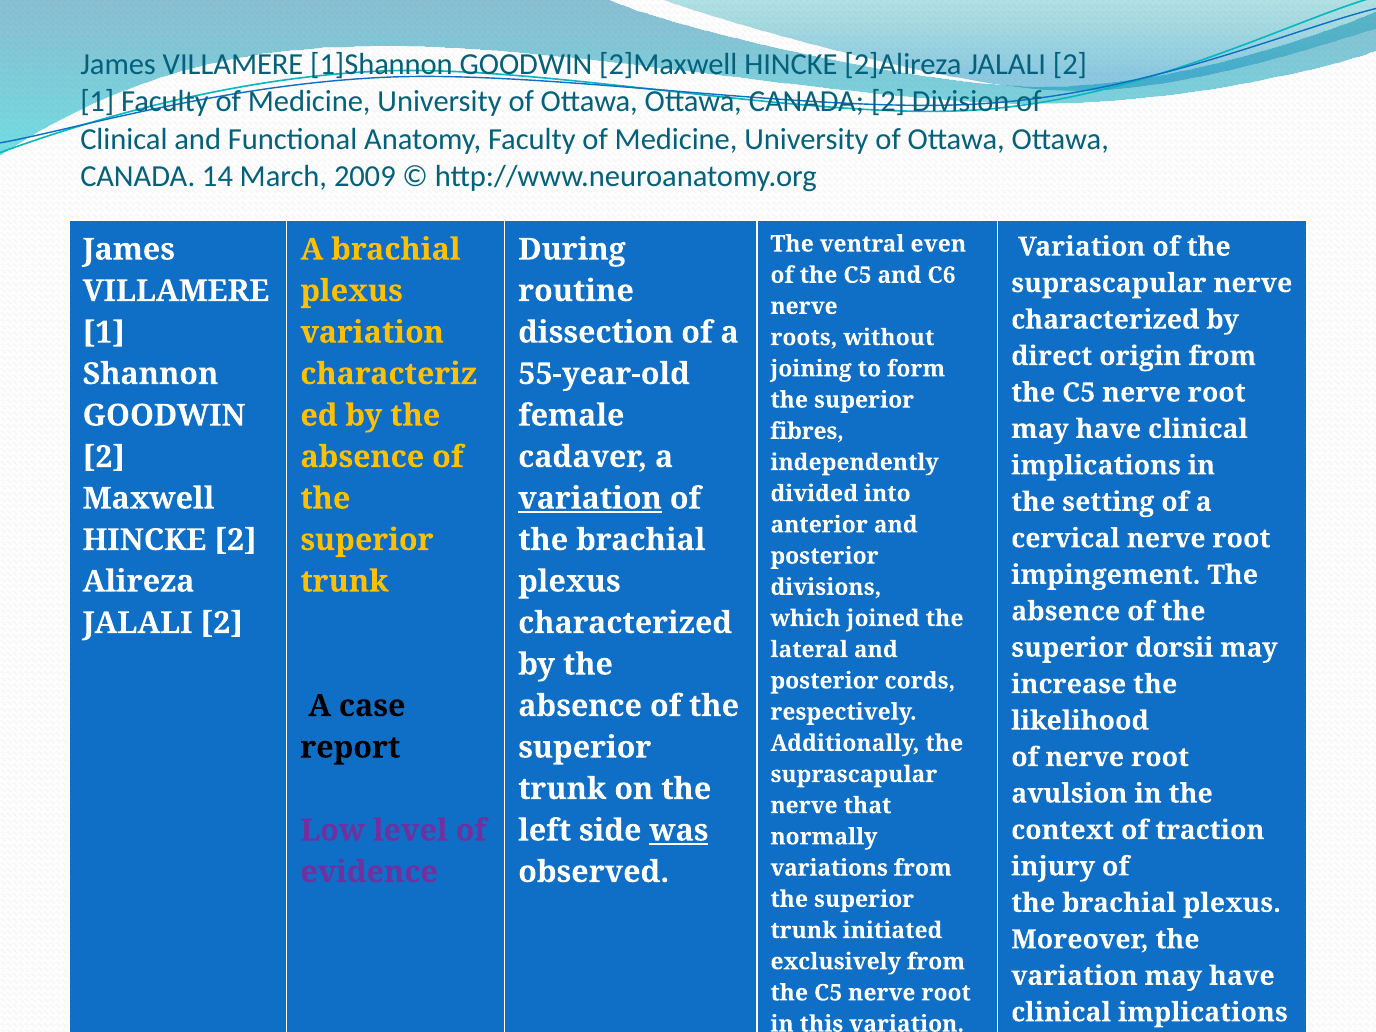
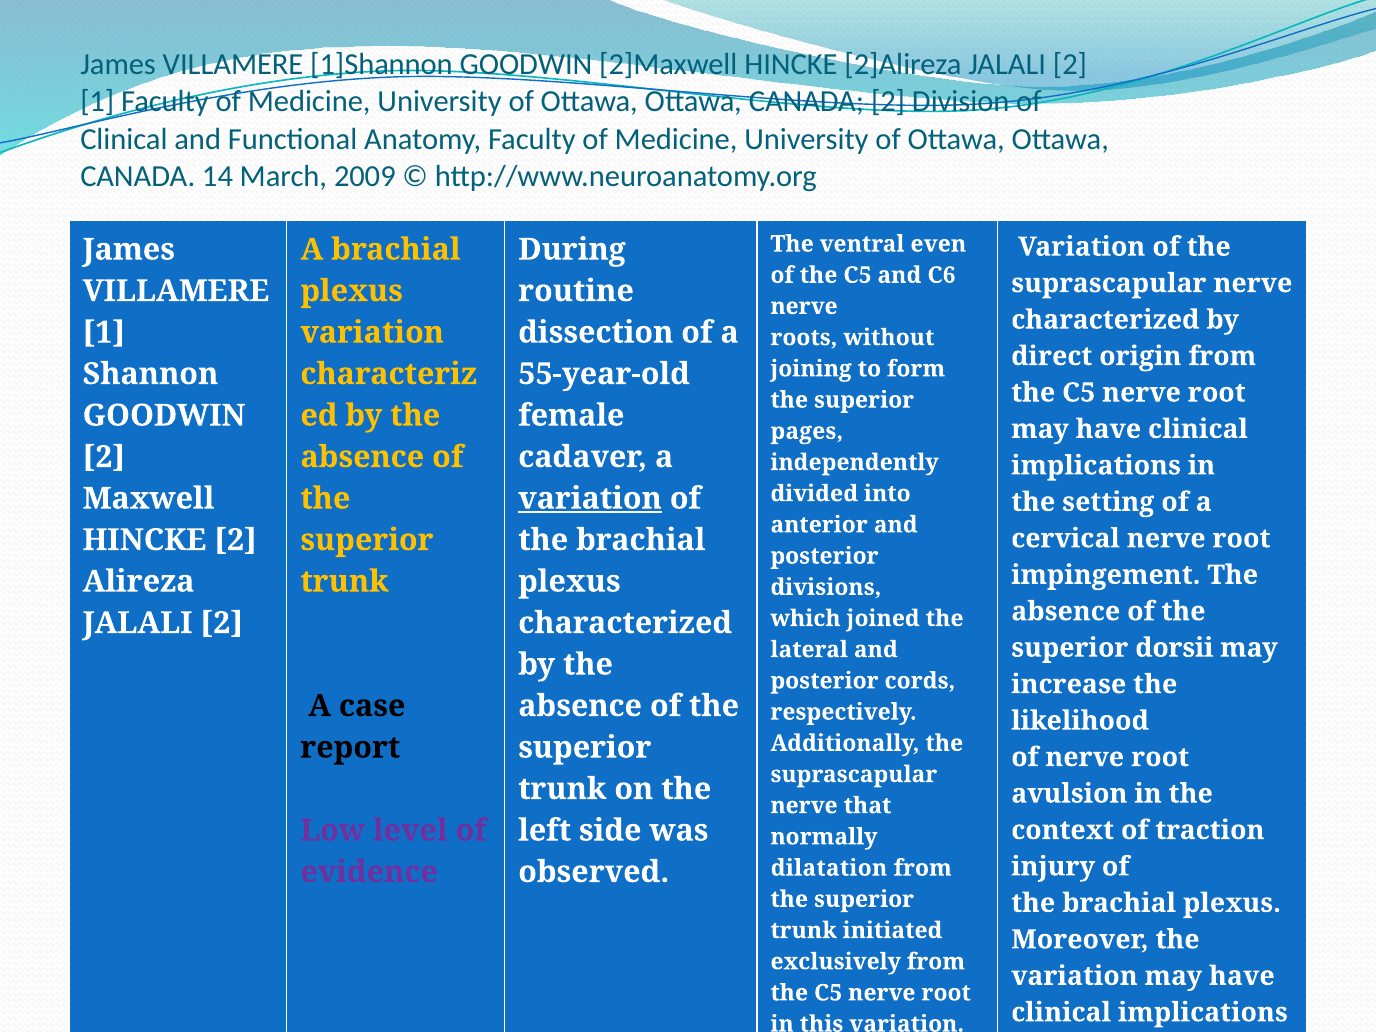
fibres: fibres -> pages (807, 431)
was underline: present -> none (679, 830)
variations: variations -> dilatation (829, 868)
